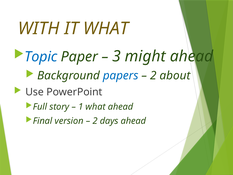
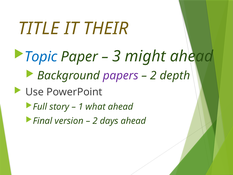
WITH: WITH -> TITLE (39, 28)
IT WHAT: WHAT -> THEIR (106, 28)
papers colour: blue -> purple (121, 76)
about: about -> depth (175, 76)
